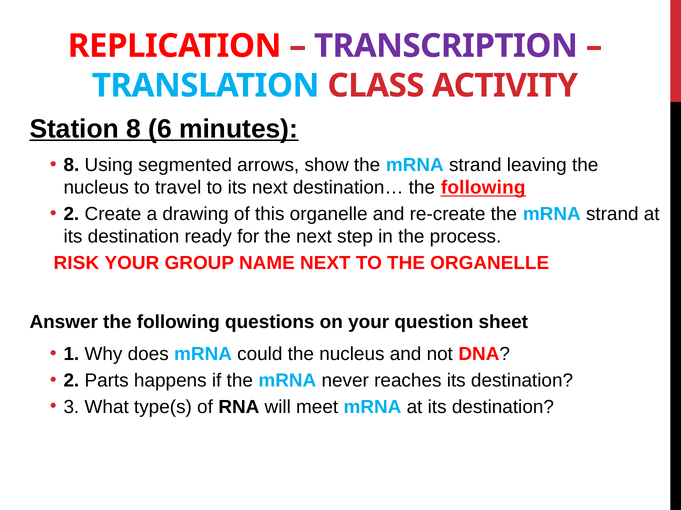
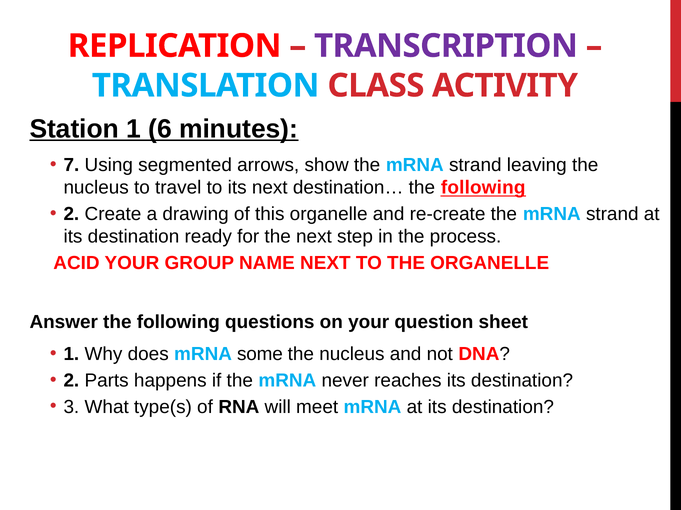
Station 8: 8 -> 1 (134, 129)
8: 8 -> 7 (71, 165)
RISK: RISK -> ACID (76, 264)
could: could -> some (260, 354)
